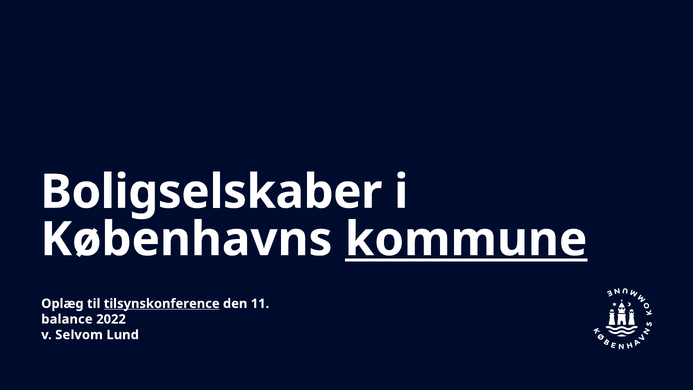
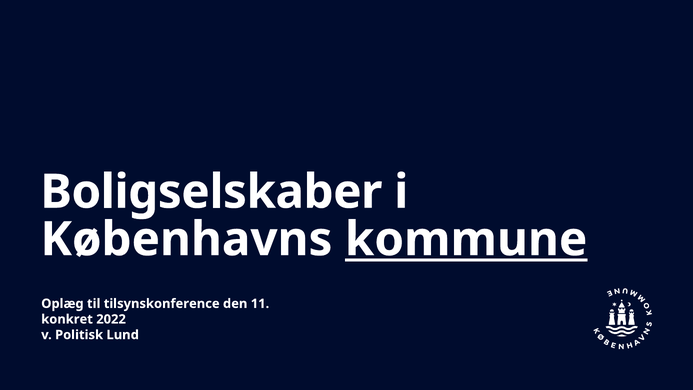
tilsynskonference underline: present -> none (162, 304)
balance: balance -> konkret (67, 319)
Selvom: Selvom -> Politisk (79, 335)
